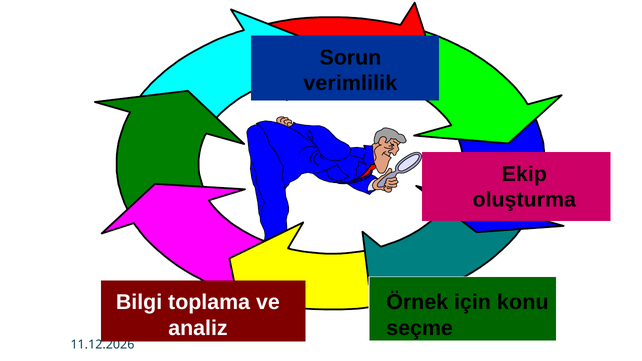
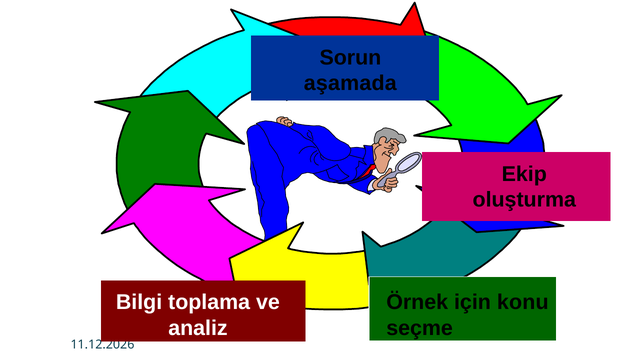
verimlilik: verimlilik -> aşamada (350, 83)
